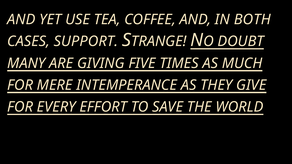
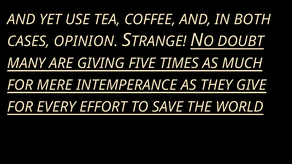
SUPPORT: SUPPORT -> OPINION (86, 41)
